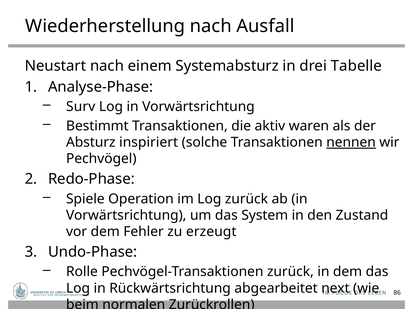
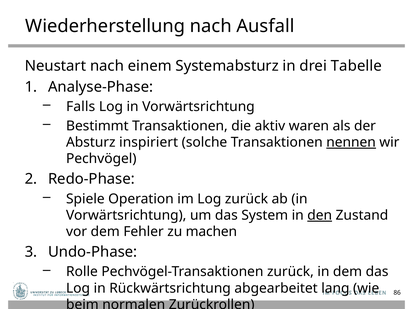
Surv: Surv -> Falls (81, 107)
den underline: none -> present (320, 216)
erzeugt: erzeugt -> machen (211, 232)
next: next -> lang (335, 289)
